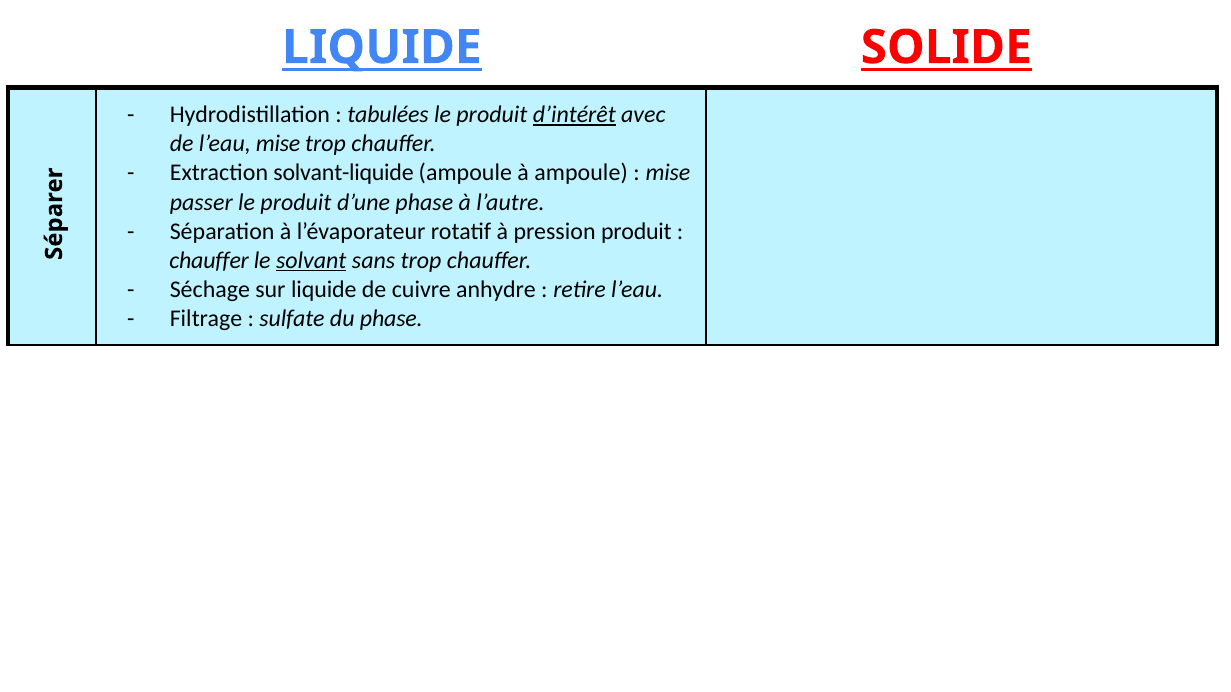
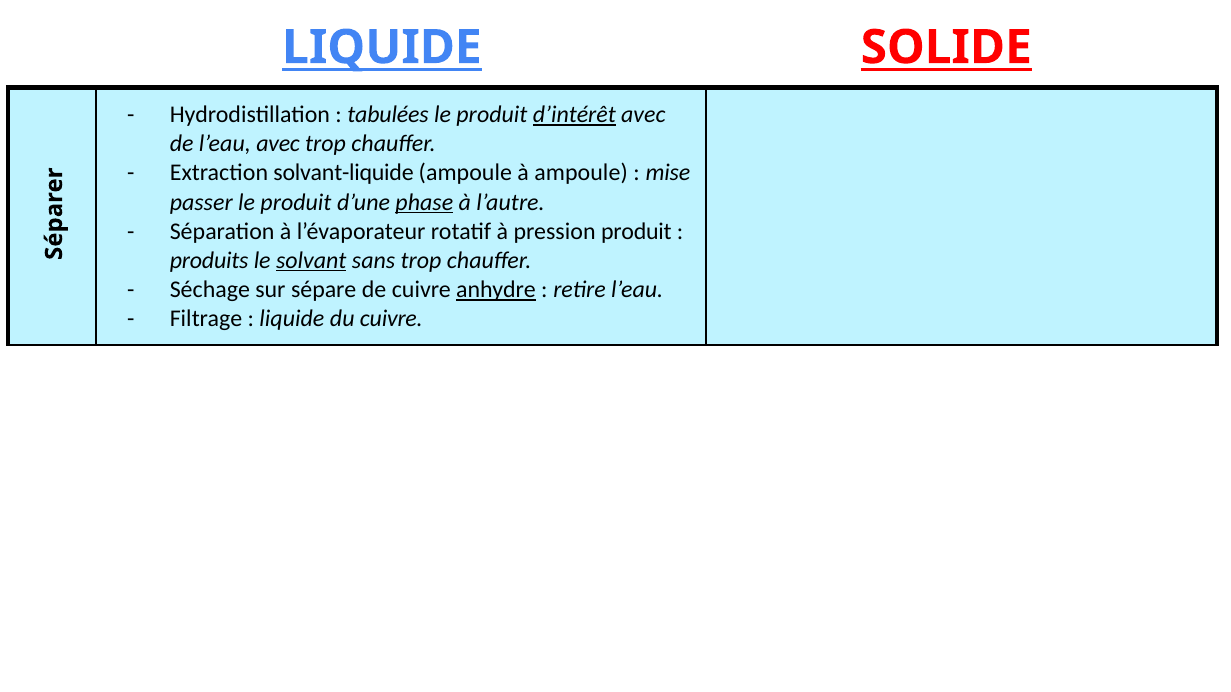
l’eau mise: mise -> avec (278, 144)
phase underline: none -> present (424, 202)
chauffer: chauffer -> produits (209, 261)
sur liquide: liquide -> sépare (324, 290)
anhydre underline: none -> present (496, 290)
sulfate: sulfate -> liquide (292, 319)
du phase: phase -> cuivre (391, 319)
